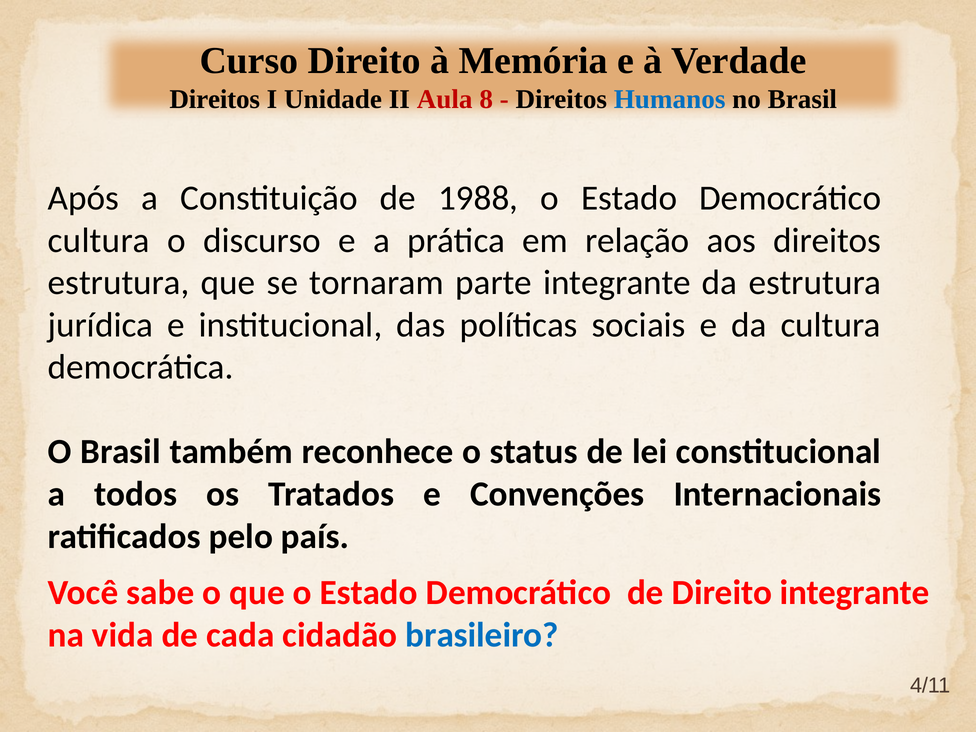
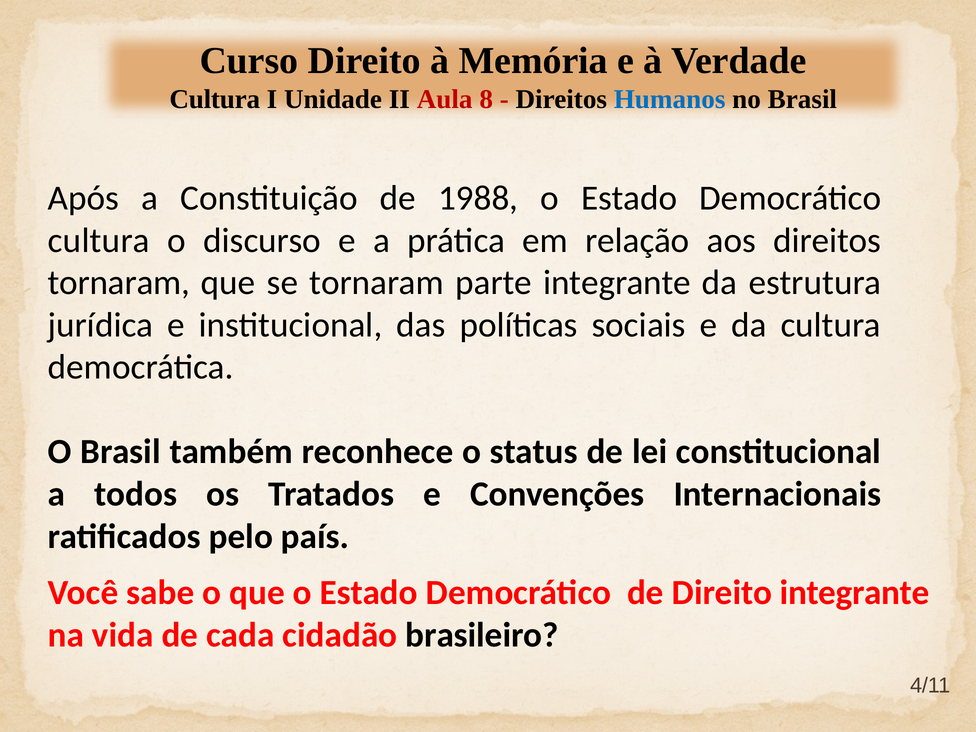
Direitos: Direitos -> Cultura (215, 99)
estrutura: estrutura -> tornaram (119, 283)
brasileiro colour: blue -> black (482, 635)
